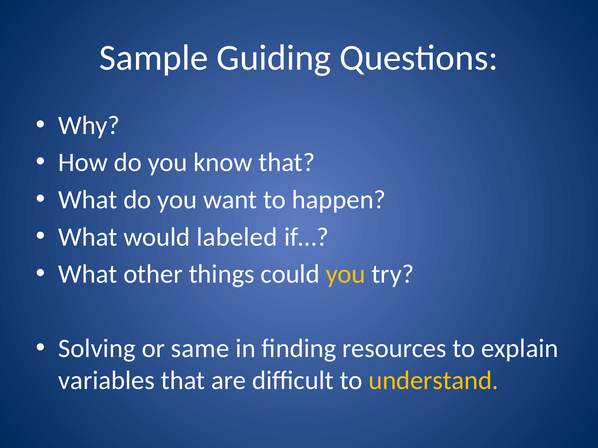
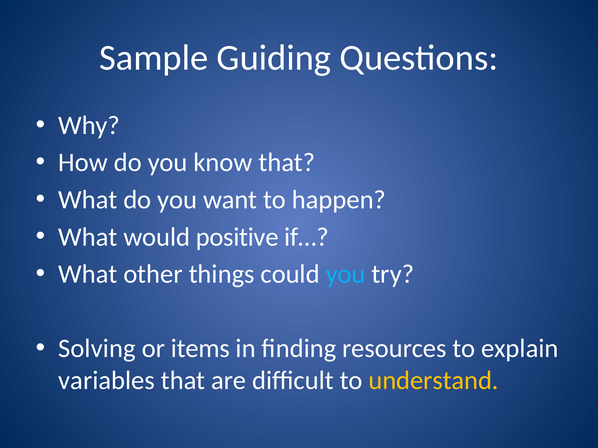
labeled: labeled -> positive (237, 237)
you colour: yellow -> light blue (346, 274)
same: same -> items (200, 349)
